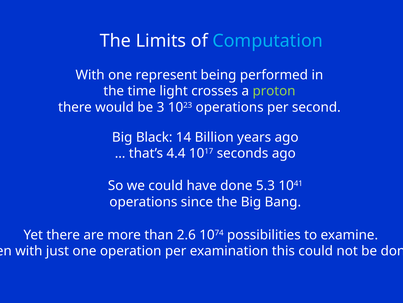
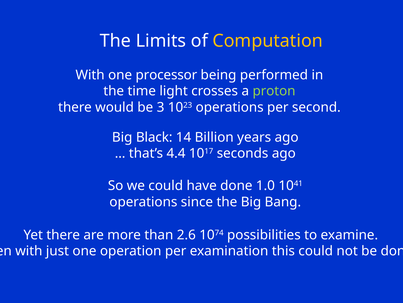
Computation colour: light blue -> yellow (268, 41)
represent: represent -> processor (166, 75)
5.3: 5.3 -> 1.0 (265, 185)
